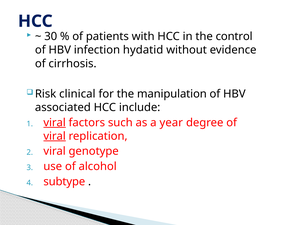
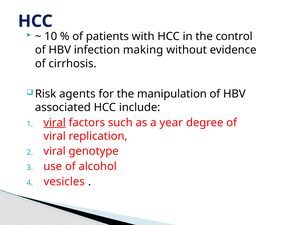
30: 30 -> 10 (51, 37)
hydatid: hydatid -> making (143, 50)
clinical: clinical -> agents (77, 94)
viral underline: present -> none (55, 136)
subtype: subtype -> vesicles (64, 182)
